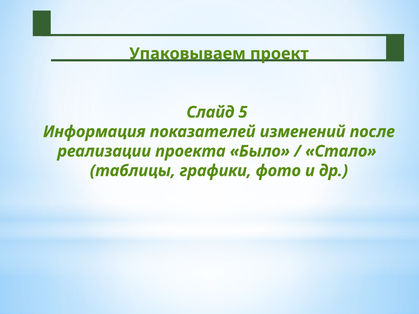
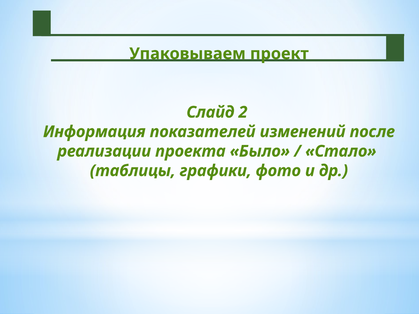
5: 5 -> 2 (243, 112)
